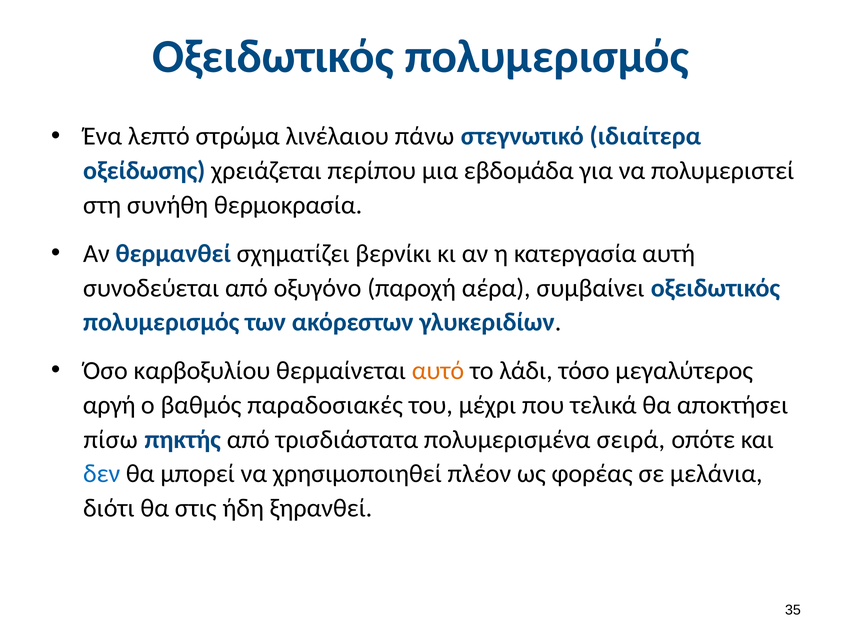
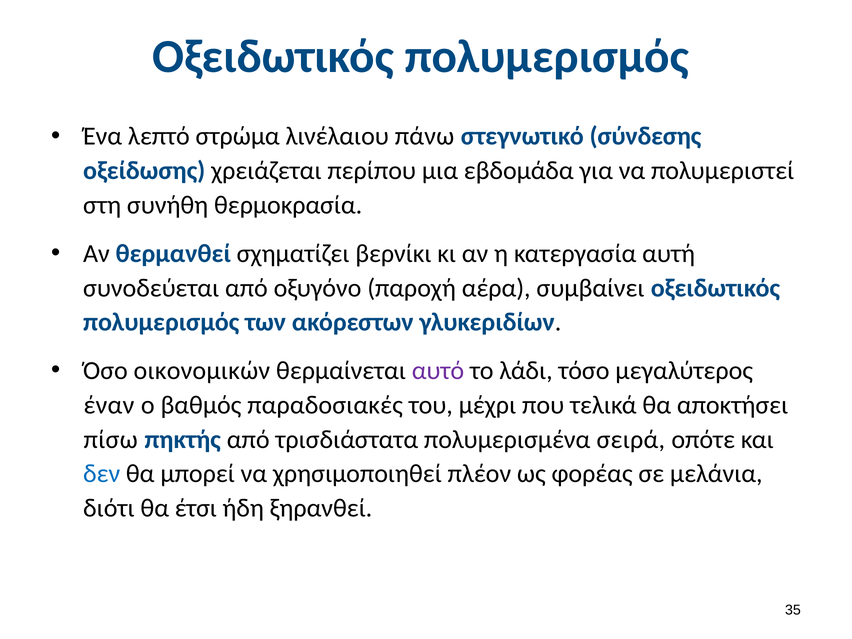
ιδιαίτερα: ιδιαίτερα -> σύνδεσης (645, 136)
καρβοξυλίου: καρβοξυλίου -> οικονομικών (202, 371)
αυτό colour: orange -> purple (438, 371)
αργή: αργή -> έναν (109, 405)
στις: στις -> έτσι (196, 508)
